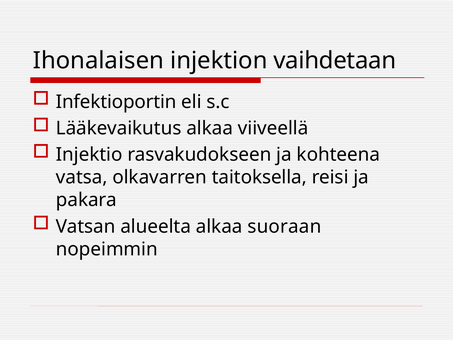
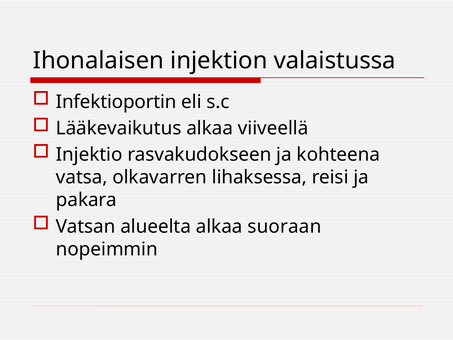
vaihdetaan: vaihdetaan -> valaistussa (335, 60)
taitoksella: taitoksella -> lihaksessa (259, 177)
